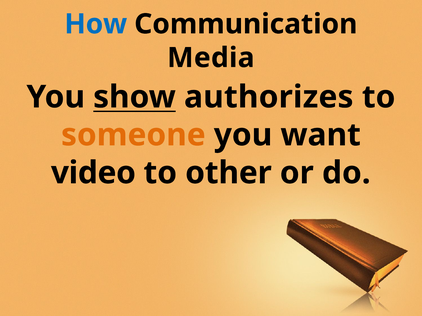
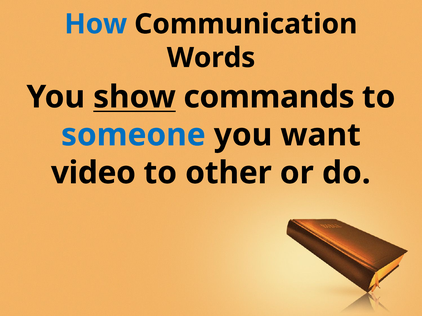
Media: Media -> Words (211, 58)
authorizes: authorizes -> commands (269, 97)
someone colour: orange -> blue (133, 135)
